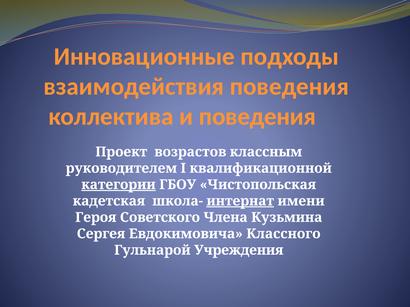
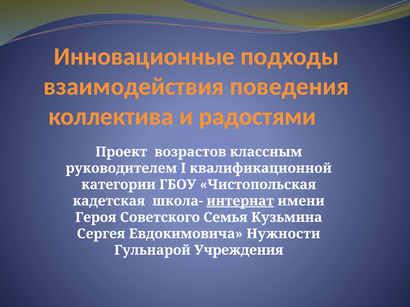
и поведения: поведения -> радостями (257, 117)
категории underline: present -> none (119, 185)
Члена: Члена -> Семья (226, 218)
Классного: Классного -> Нужности (283, 234)
